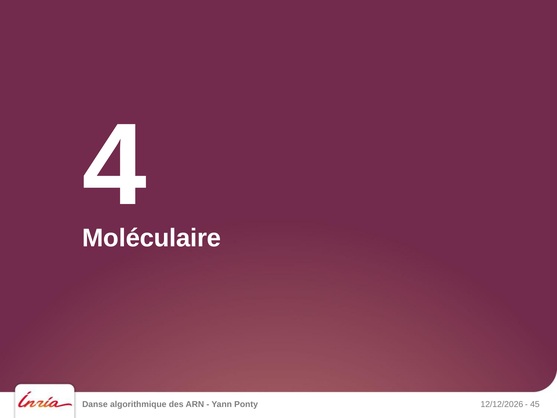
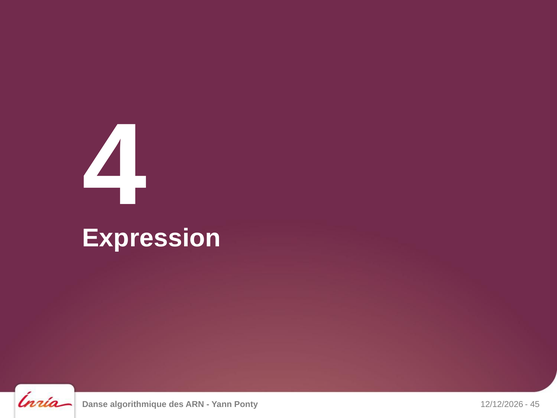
Moléculaire: Moléculaire -> Expression (152, 238)
